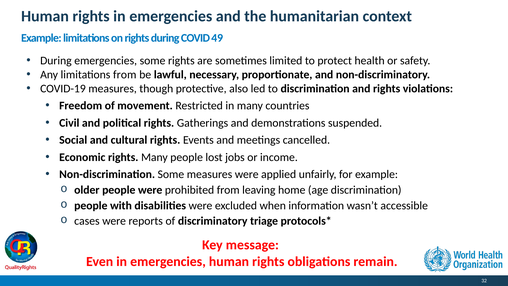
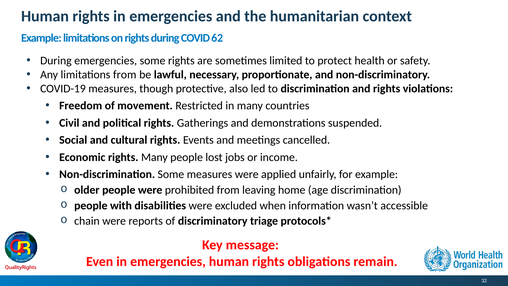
49: 49 -> 62 (217, 38)
cases: cases -> chain (87, 221)
